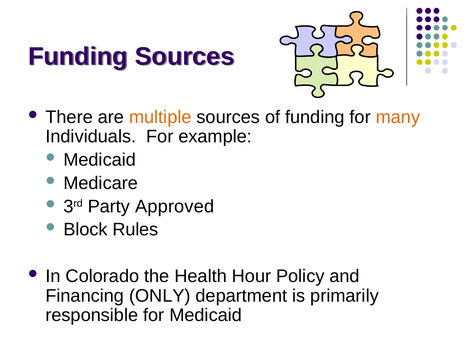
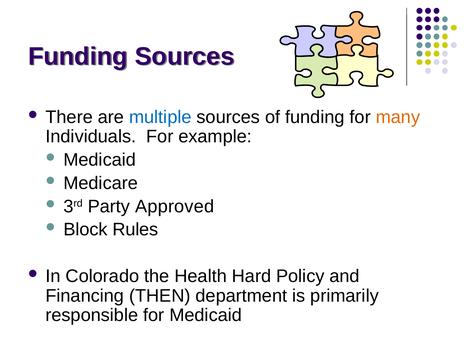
multiple colour: orange -> blue (160, 117)
Hour: Hour -> Hard (251, 276)
ONLY: ONLY -> THEN (160, 296)
